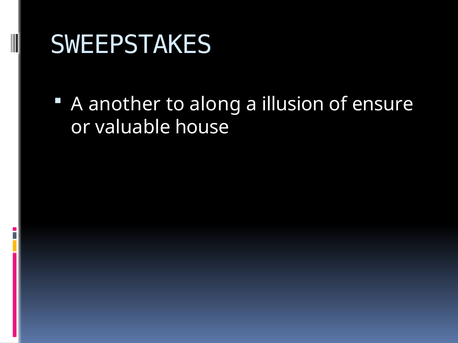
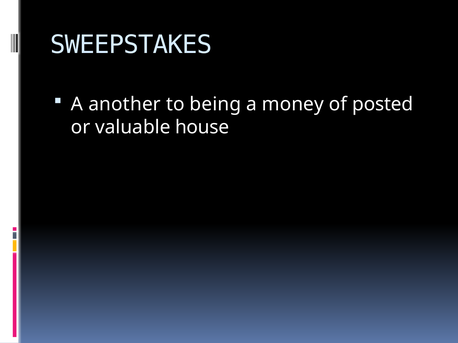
along: along -> being (215, 104)
illusion: illusion -> money (293, 104)
ensure: ensure -> posted (383, 104)
